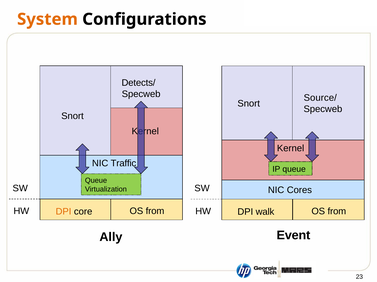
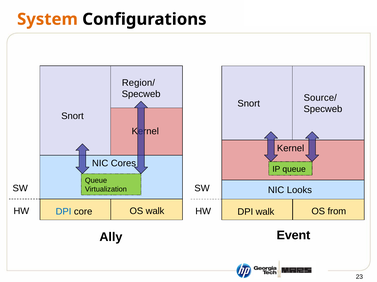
Detects/: Detects/ -> Region/ (138, 83)
Traffic: Traffic -> Cores (123, 164)
Cores: Cores -> Looks (299, 190)
DPI colour: orange -> blue (64, 212)
core OS from: from -> walk (155, 212)
